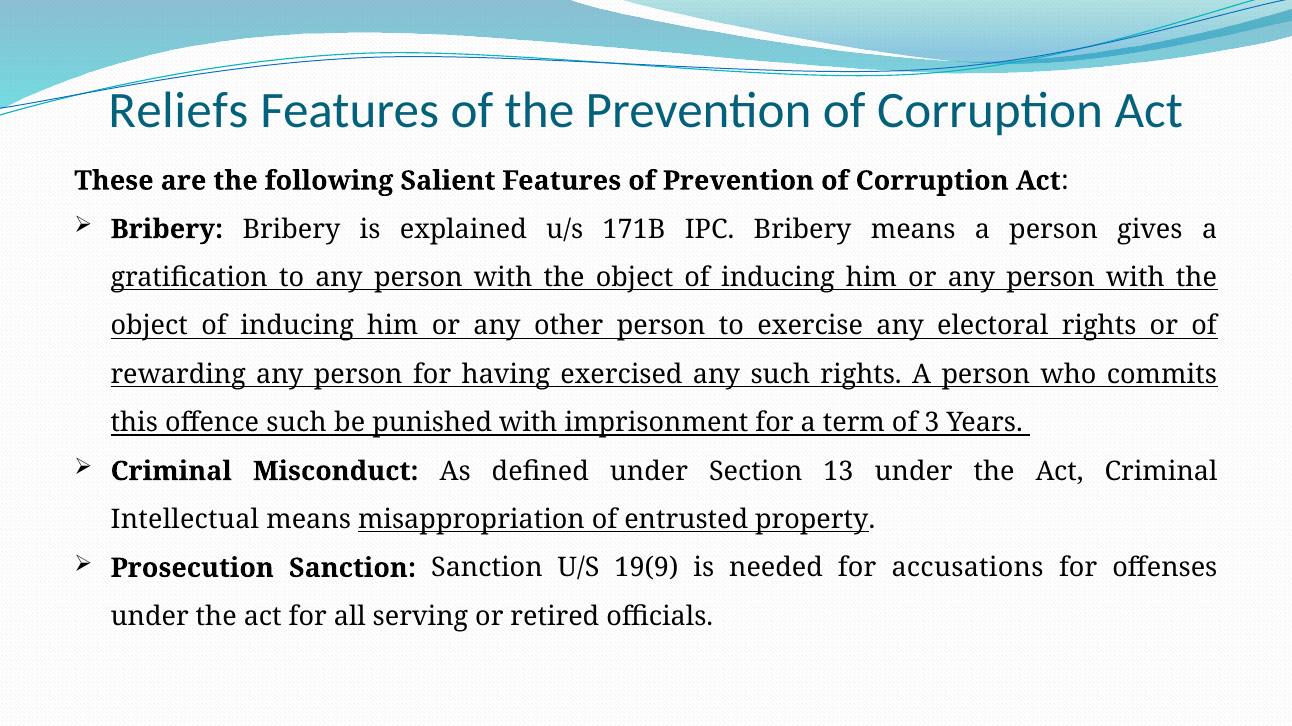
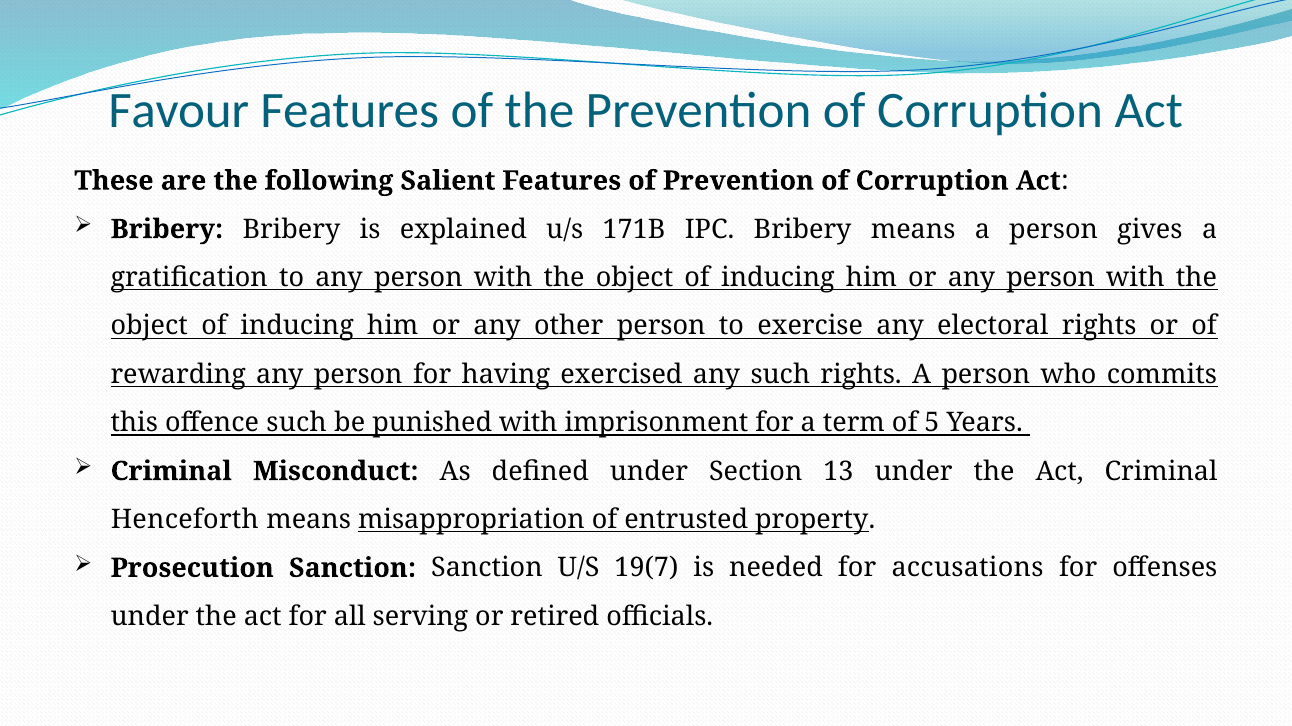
Reliefs: Reliefs -> Favour (179, 111)
3: 3 -> 5 (932, 423)
Intellectual: Intellectual -> Henceforth (185, 520)
19(9: 19(9 -> 19(7 (646, 569)
